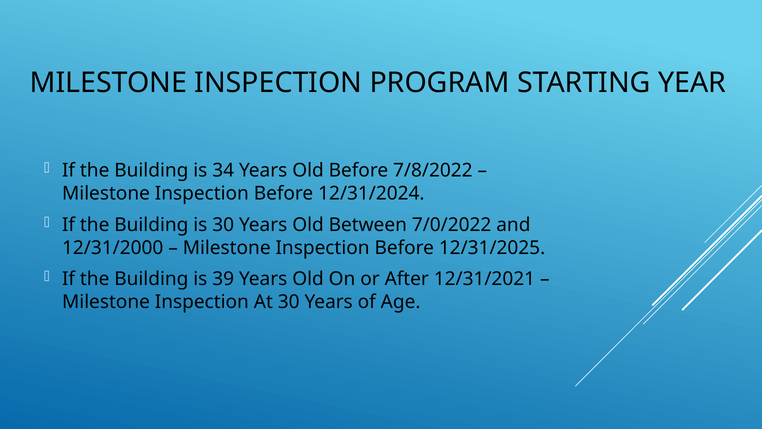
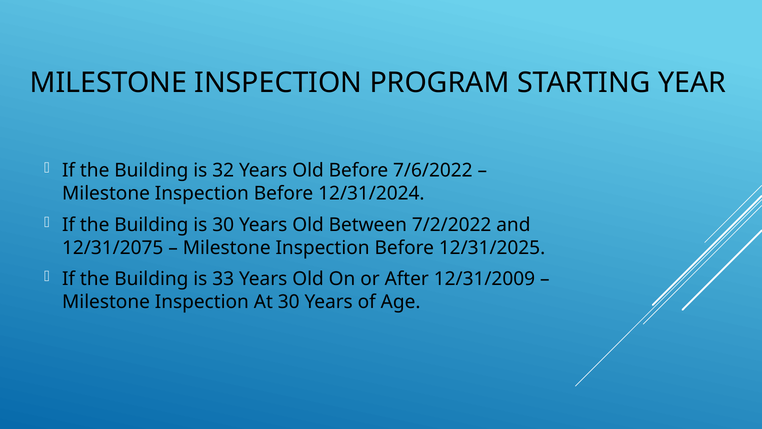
34: 34 -> 32 (223, 170)
7/8/2022: 7/8/2022 -> 7/6/2022 (433, 170)
7/0/2022: 7/0/2022 -> 7/2/2022 (452, 225)
12/31/2000: 12/31/2000 -> 12/31/2075 (113, 248)
39: 39 -> 33 (223, 279)
12/31/2021: 12/31/2021 -> 12/31/2009 (484, 279)
